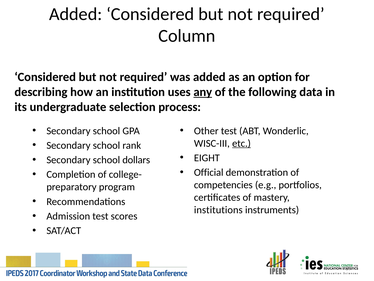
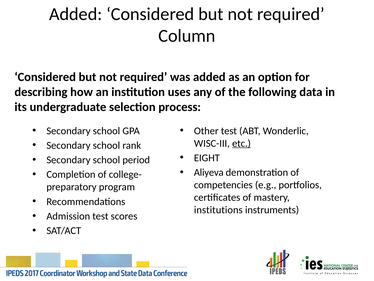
any underline: present -> none (203, 92)
dollars: dollars -> period (136, 160)
Official: Official -> Aliyeva (209, 172)
